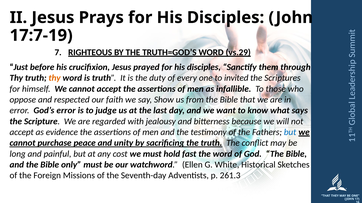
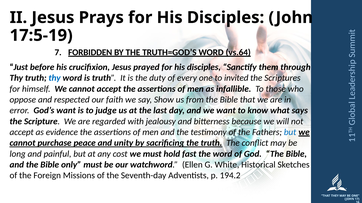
17:7-19: 17:7-19 -> 17:5-19 (41, 35)
RIGHTEOUS: RIGHTEOUS -> FORBIDDEN (90, 53)
vs.29: vs.29 -> vs.64 (238, 53)
thy colour: orange -> blue (55, 78)
God’s error: error -> want (66, 111)
261.3: 261.3 -> 194.2 (230, 176)
